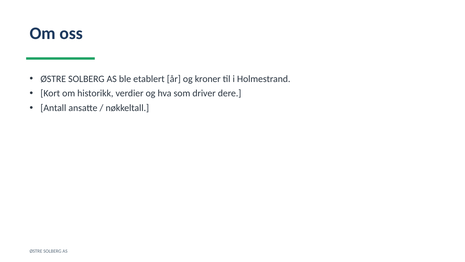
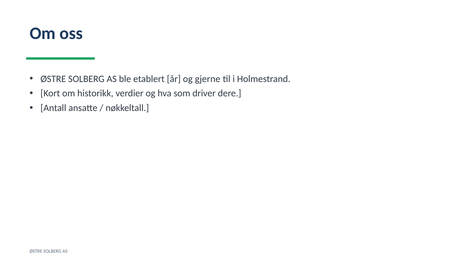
kroner: kroner -> gjerne (208, 79)
